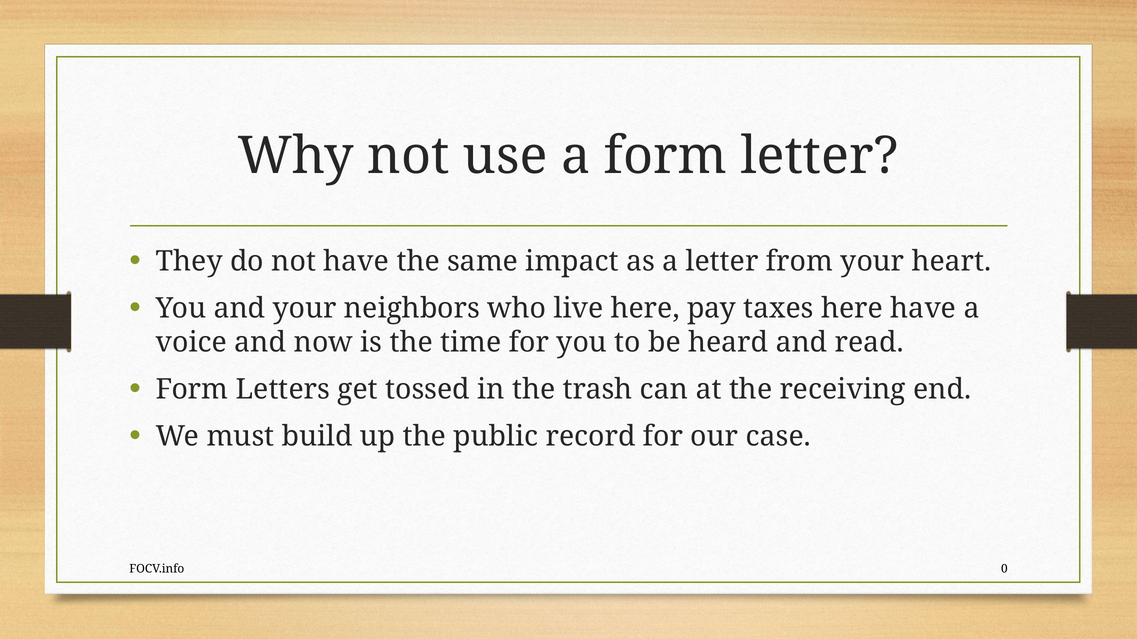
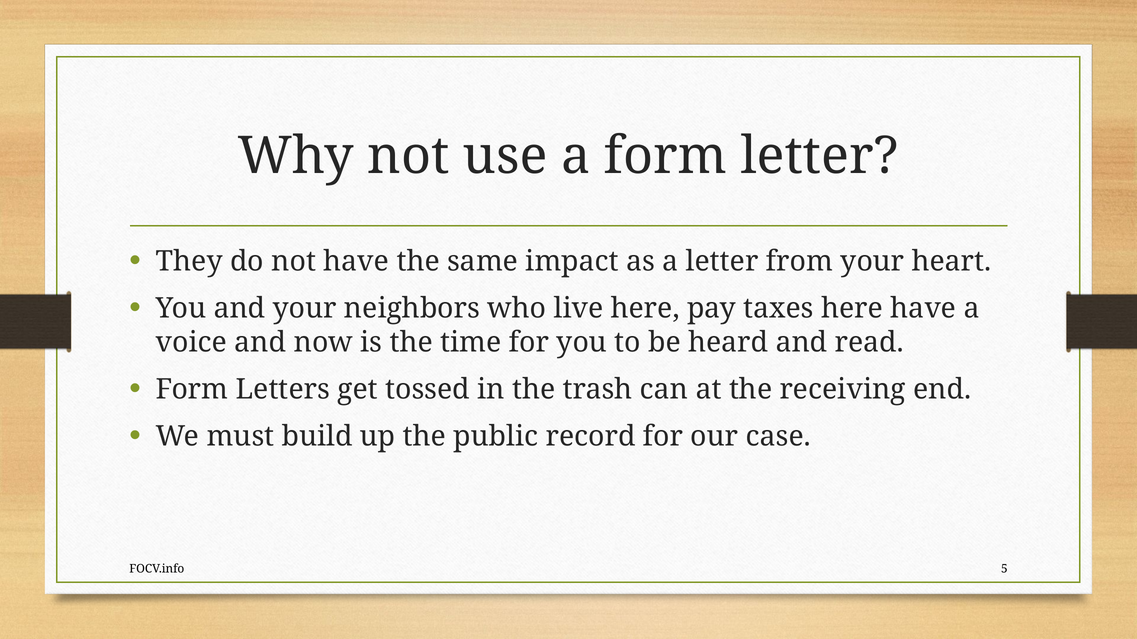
0: 0 -> 5 (1004, 570)
